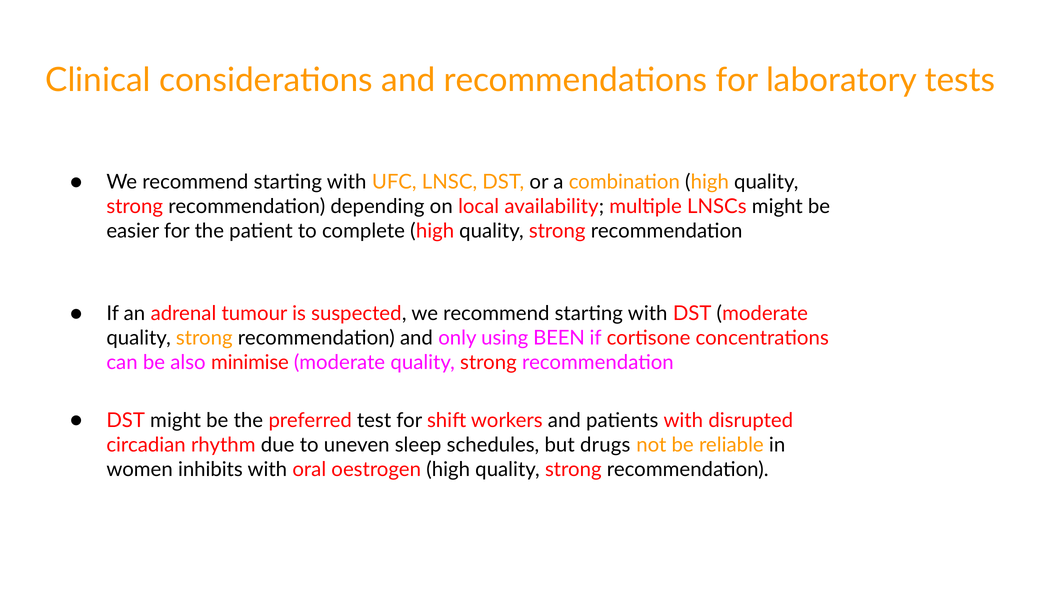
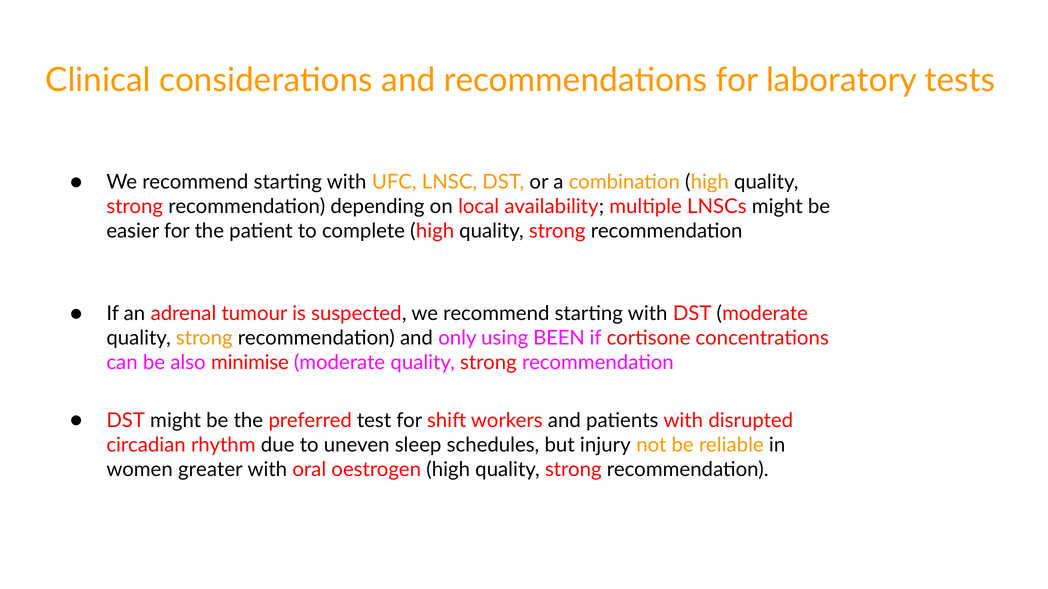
drugs: drugs -> injury (605, 445)
inhibits: inhibits -> greater (210, 470)
